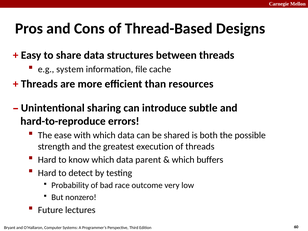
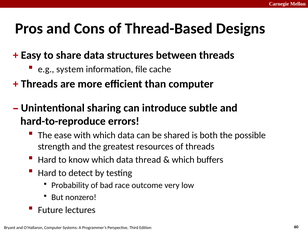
than resources: resources -> computer (191, 84)
execution: execution -> resources (155, 147)
parent: parent -> thread (148, 160)
